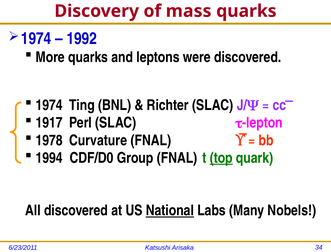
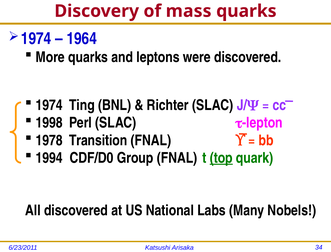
1992: 1992 -> 1964 (82, 39)
1917: 1917 -> 1998 (49, 123)
Curvature: Curvature -> Transition (98, 140)
National underline: present -> none (170, 211)
